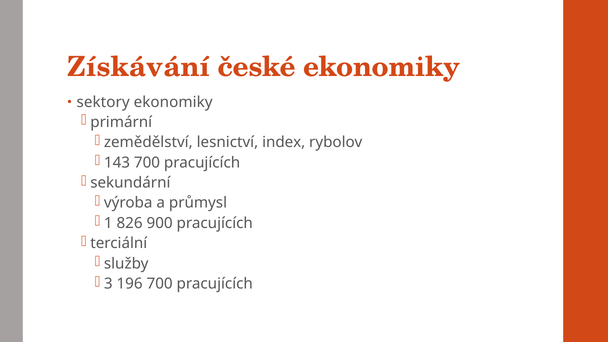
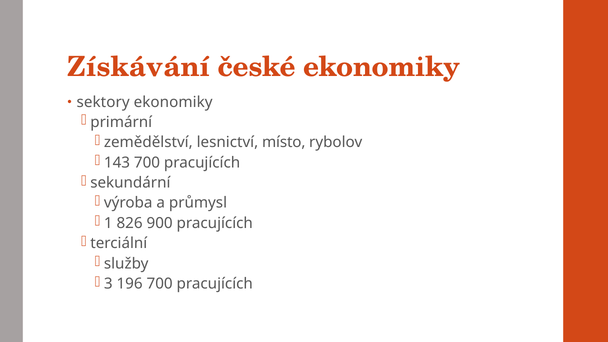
index: index -> místo (284, 142)
